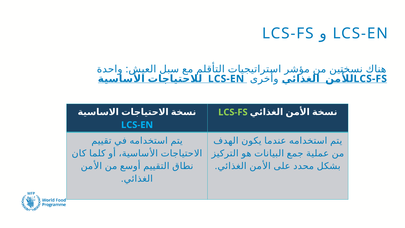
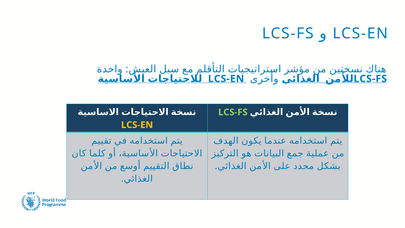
LCS-EN colour: light blue -> yellow (137, 125)
